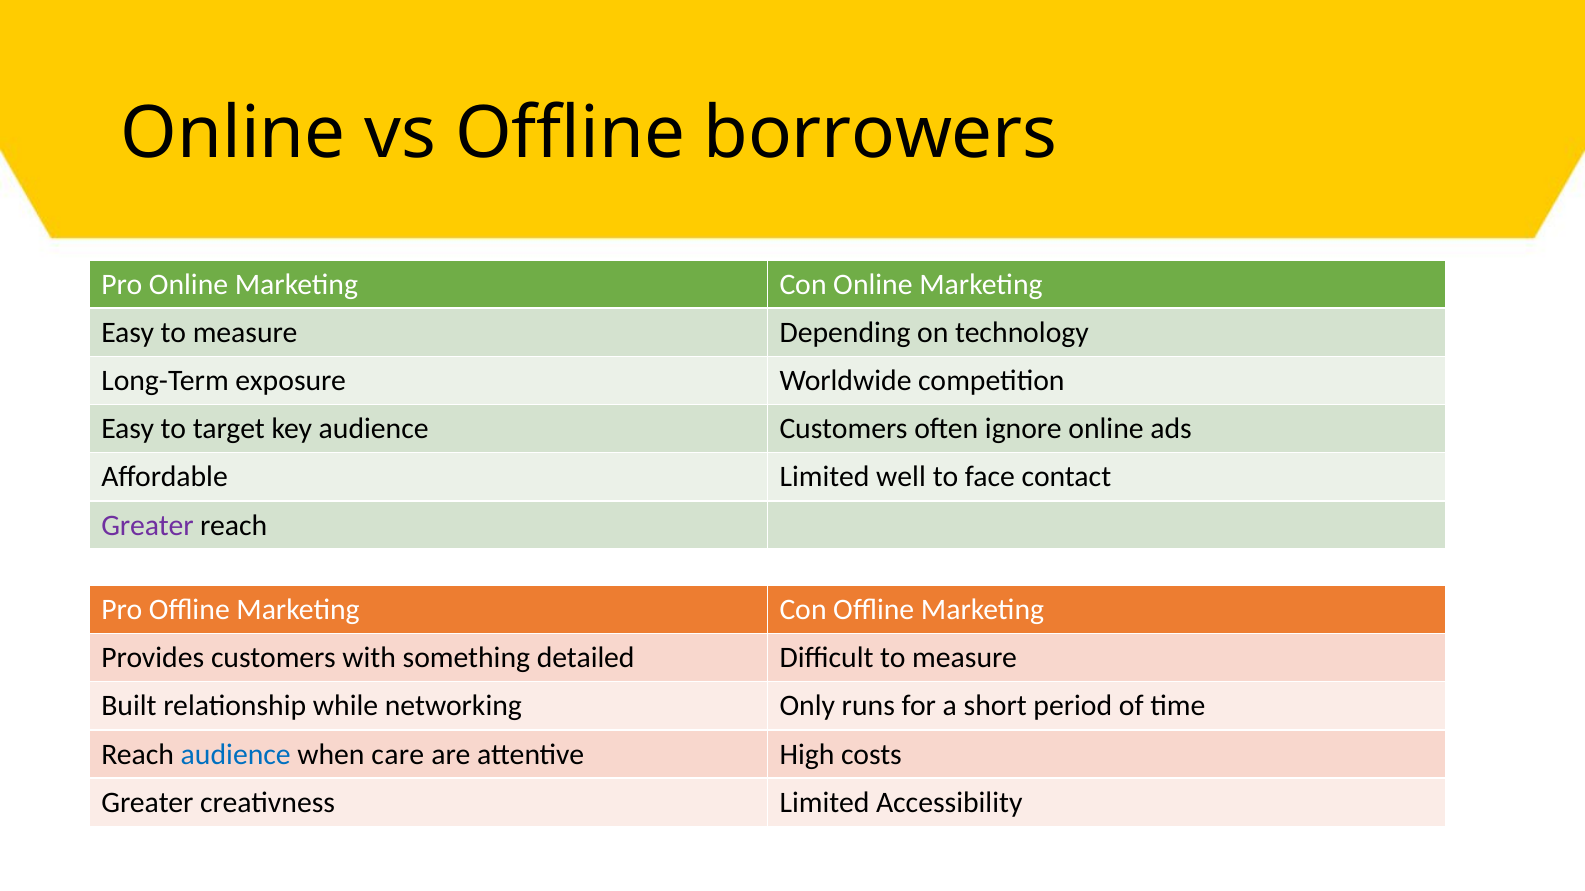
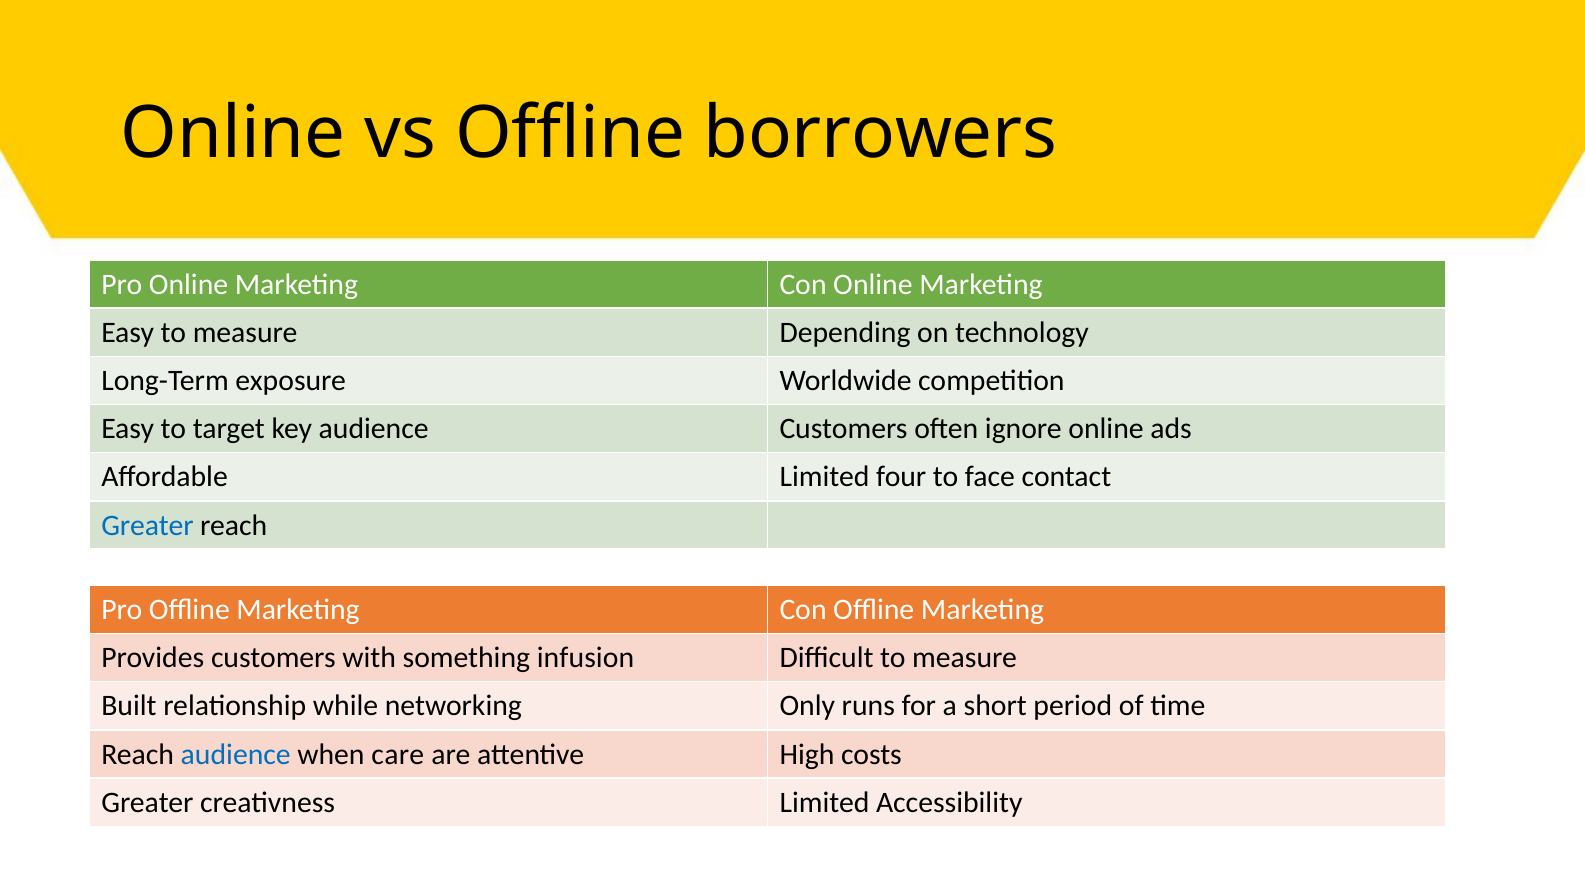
well: well -> four (901, 477)
Greater colour: purple -> blue (147, 526)
detailed: detailed -> infusion (586, 658)
